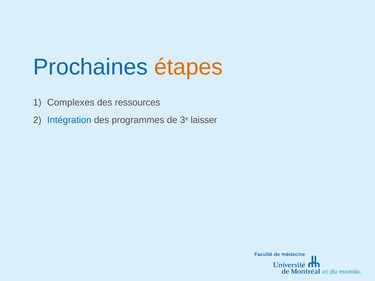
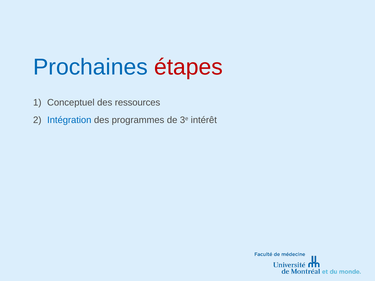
étapes colour: orange -> red (188, 67)
Complexes: Complexes -> Conceptuel (71, 103)
laisser: laisser -> intérêt (204, 120)
